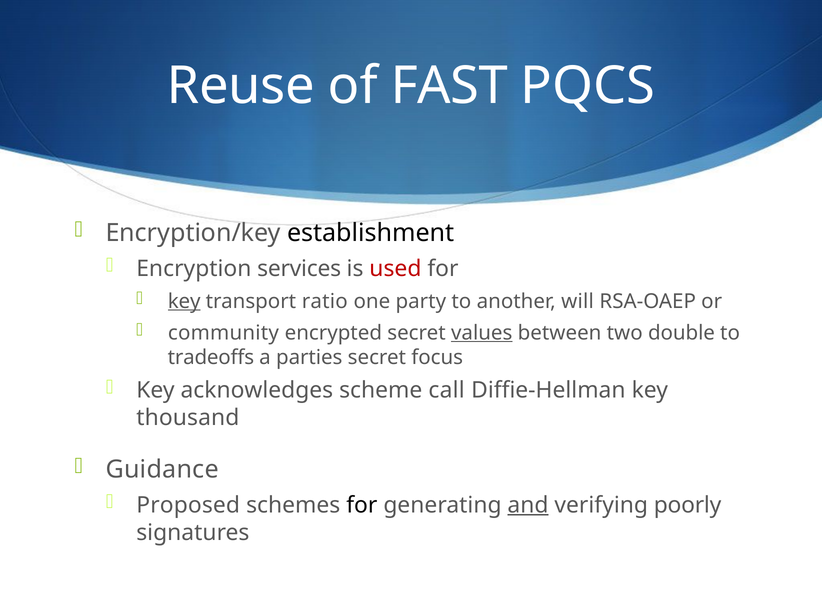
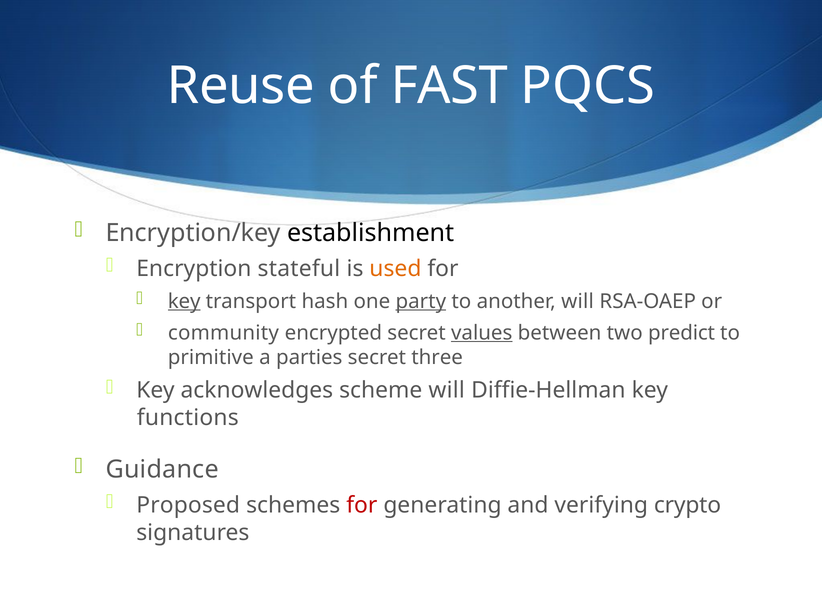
services: services -> stateful (299, 269)
used colour: red -> orange (395, 269)
ratio: ratio -> hash (325, 302)
party underline: none -> present (421, 302)
double: double -> predict (682, 333)
tradeoffs: tradeoffs -> primitive (211, 358)
focus: focus -> three (437, 358)
scheme call: call -> will (447, 391)
thousand: thousand -> functions (188, 418)
for colour: black -> red (362, 505)
and underline: present -> none (528, 505)
poorly: poorly -> crypto (688, 505)
